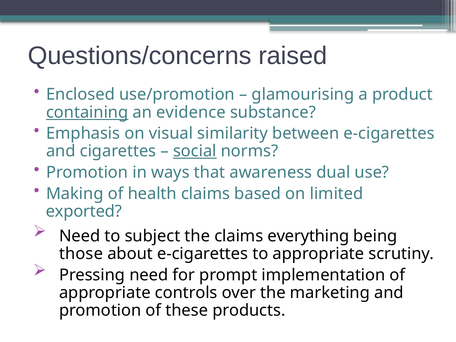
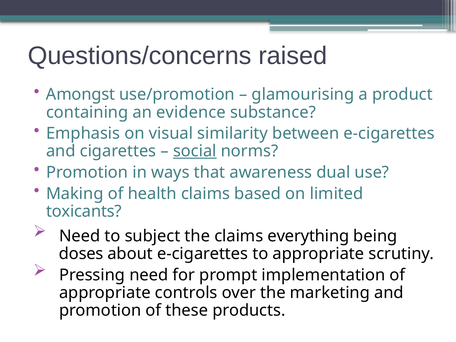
Enclosed: Enclosed -> Amongst (81, 94)
containing underline: present -> none (87, 112)
exported: exported -> toxicants (84, 211)
those: those -> doses (81, 254)
